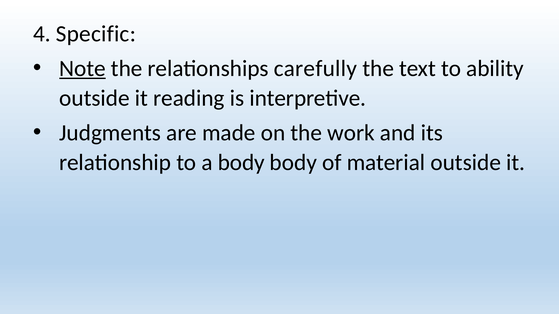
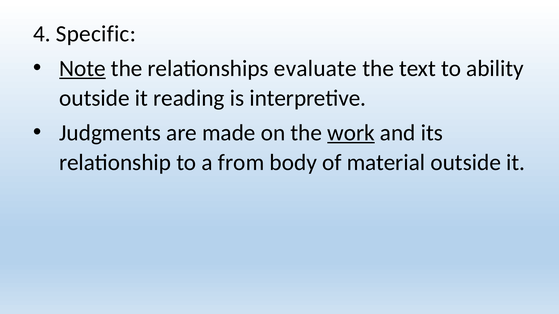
carefully: carefully -> evaluate (315, 68)
work underline: none -> present (351, 133)
a body: body -> from (241, 163)
